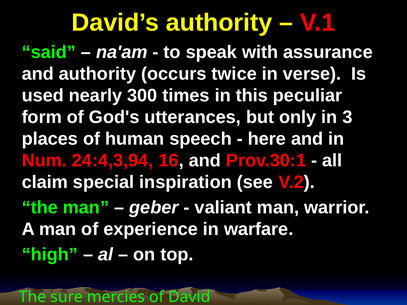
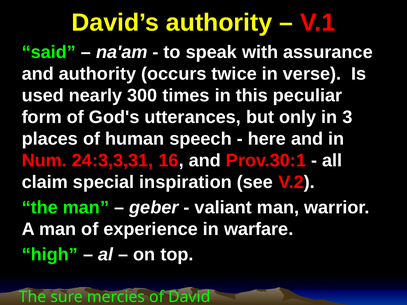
24:4,3,94: 24:4,3,94 -> 24:3,3,31 (113, 161)
